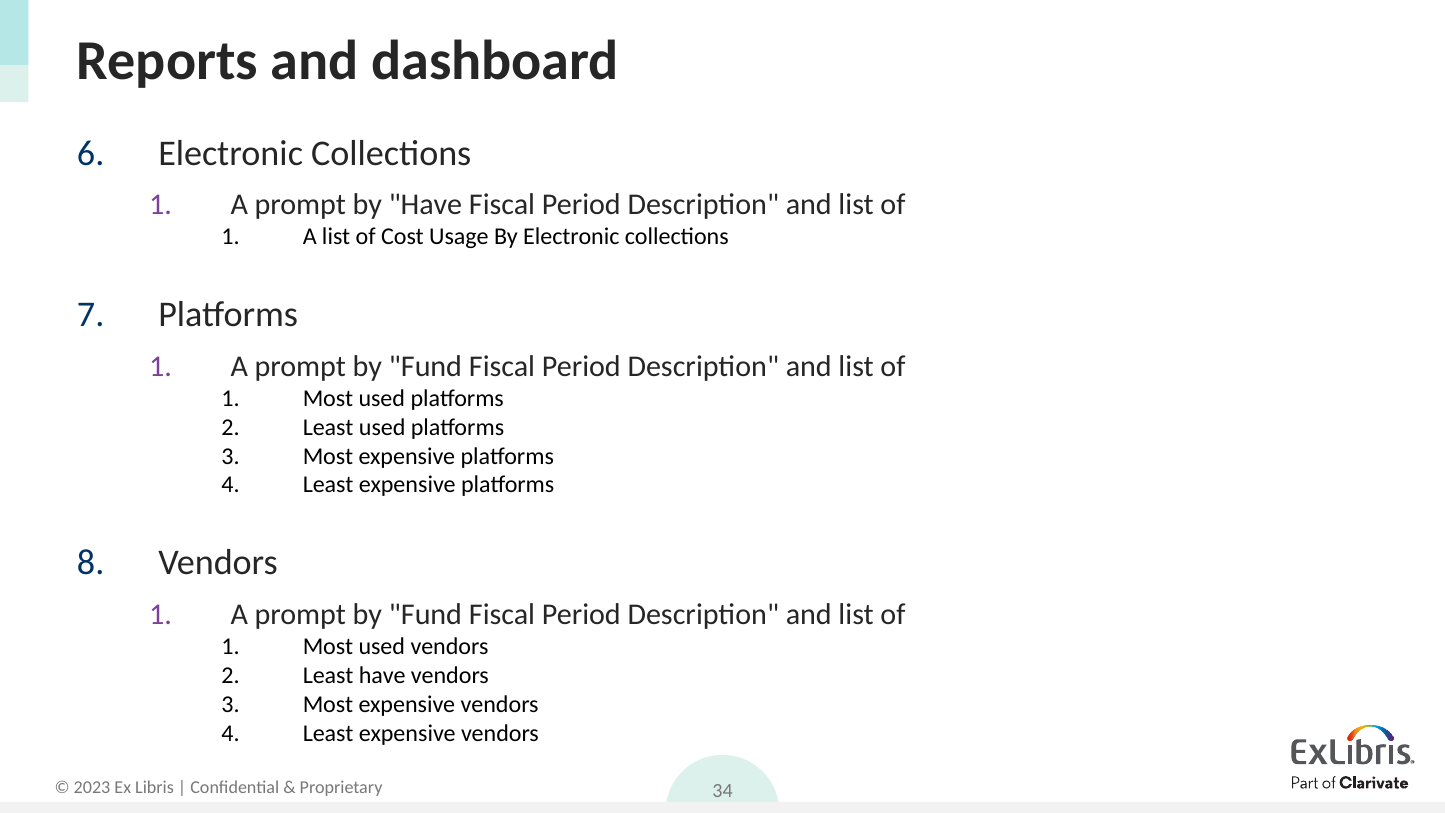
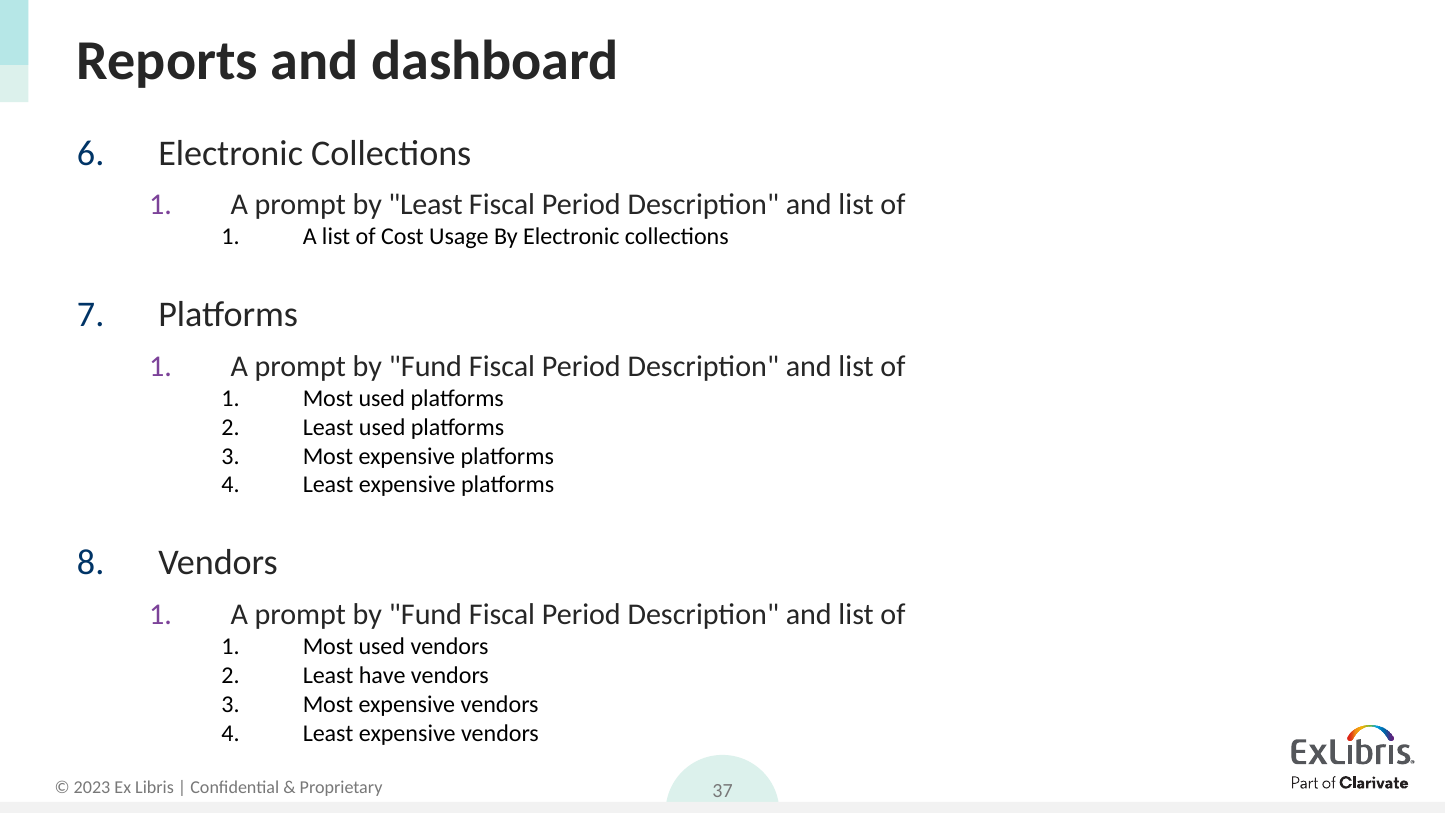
by Have: Have -> Least (426, 205)
34: 34 -> 37 (723, 791)
